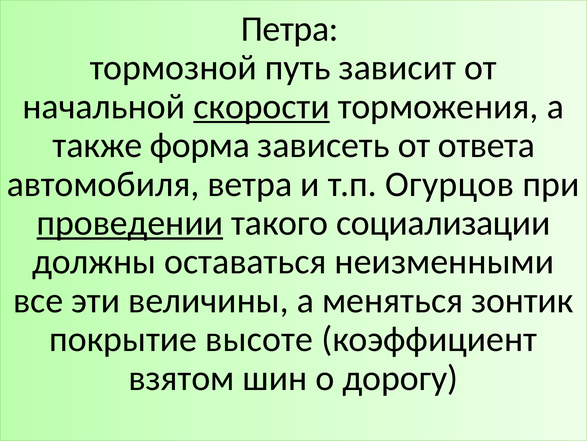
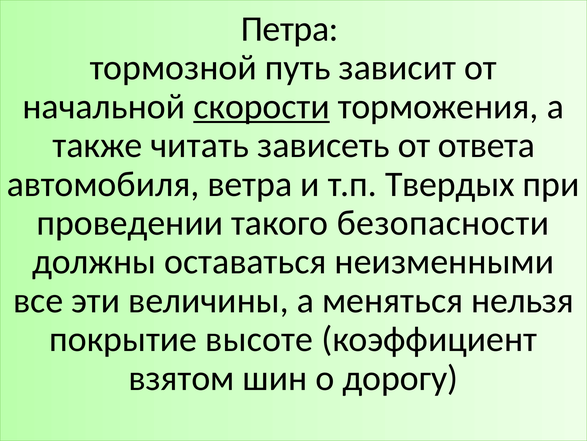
форма: форма -> читать (200, 145)
Огурцов: Огурцов -> Твердых (450, 184)
проведении underline: present -> none (130, 223)
социализации: социализации -> безопасности (443, 223)
зонтик: зонтик -> нельзя (522, 300)
